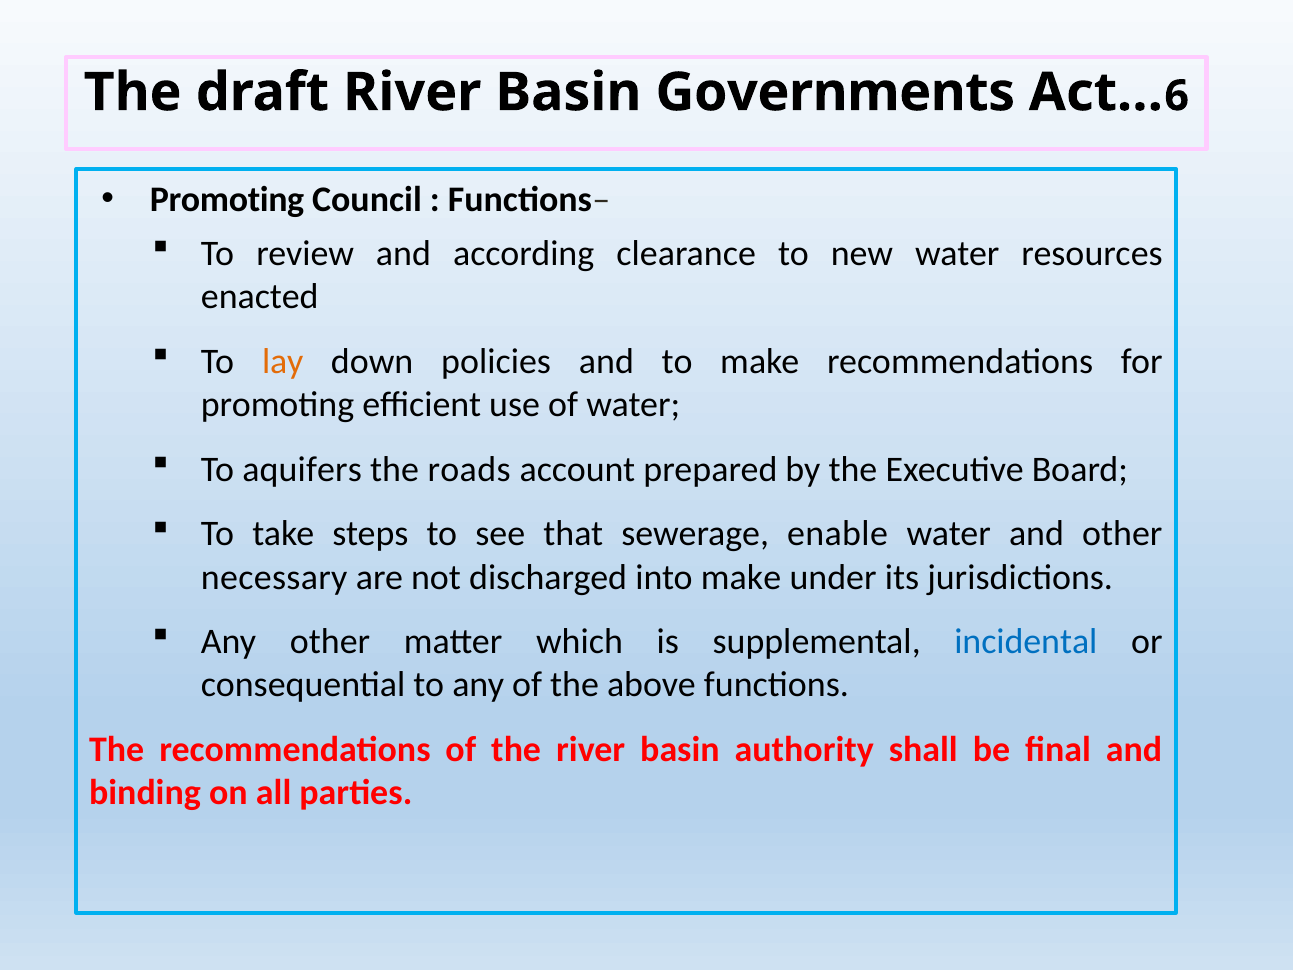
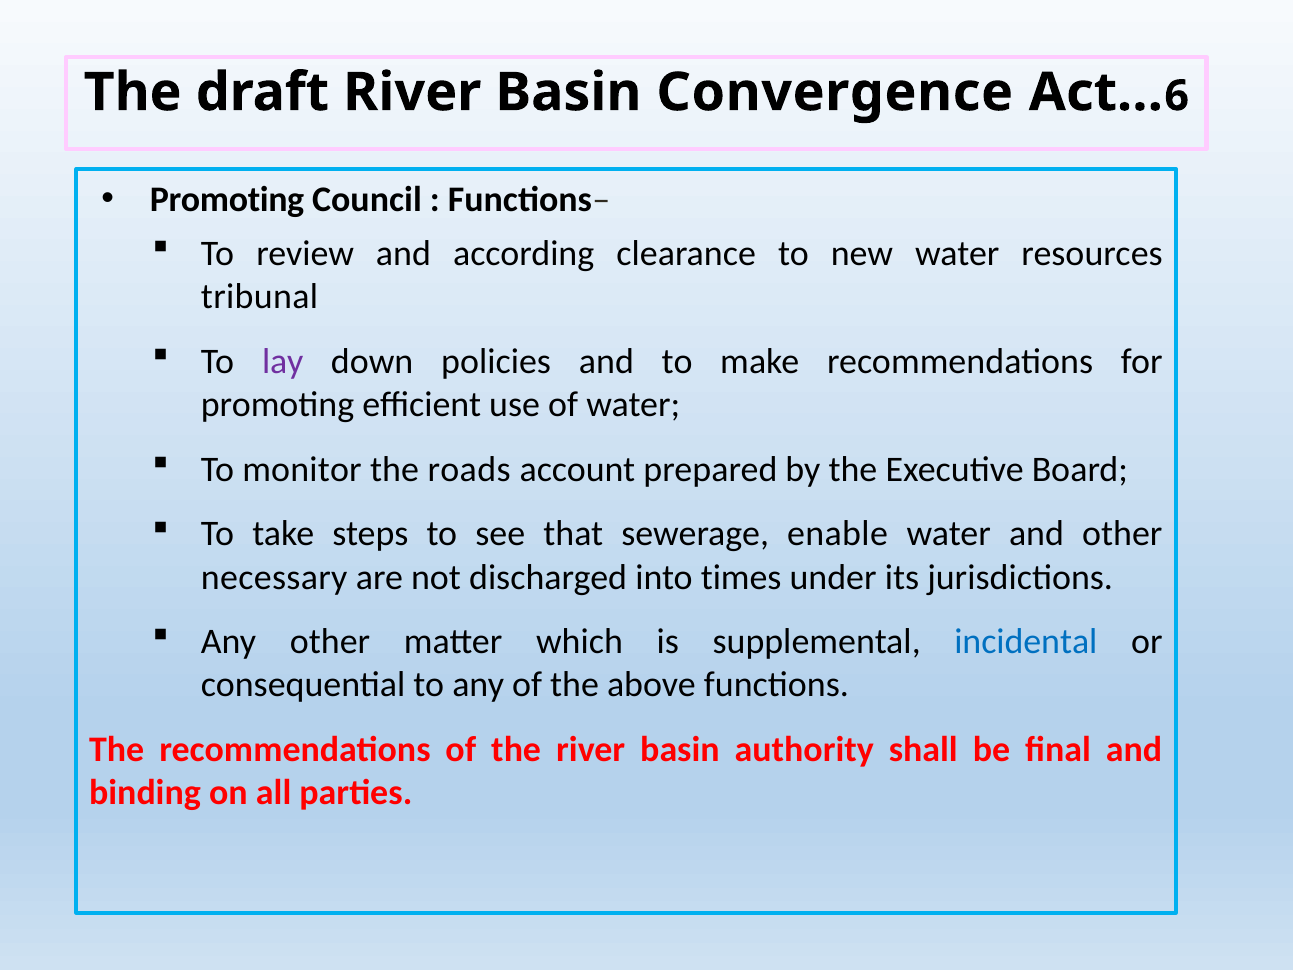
Governments: Governments -> Convergence (835, 92)
enacted: enacted -> tribunal (260, 297)
lay colour: orange -> purple (283, 361)
aquifers: aquifers -> monitor (302, 469)
into make: make -> times (741, 577)
